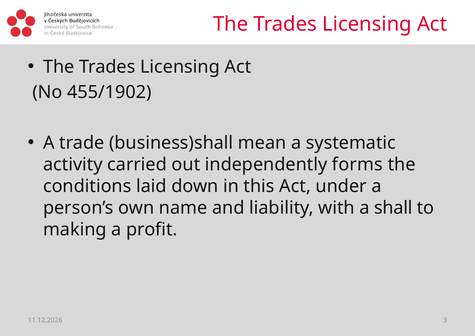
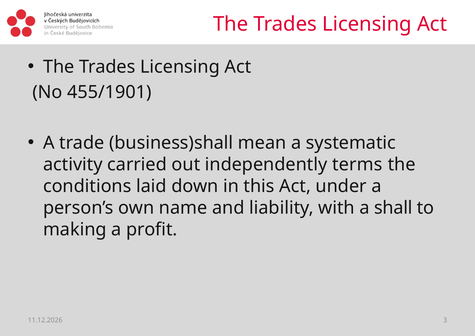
455/1902: 455/1902 -> 455/1901 (109, 92)
forms: forms -> terms (357, 164)
